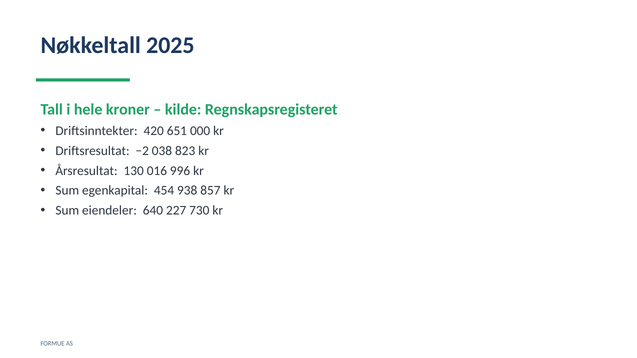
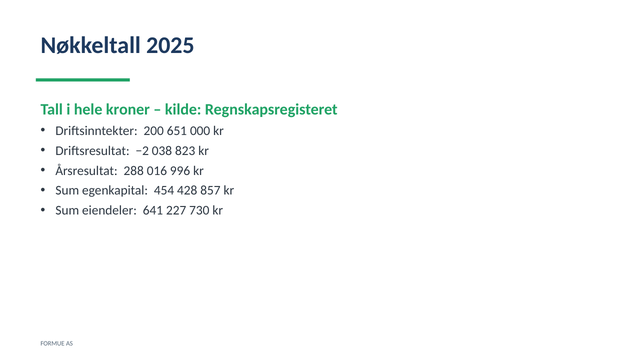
420: 420 -> 200 (154, 131)
130: 130 -> 288 (134, 171)
938: 938 -> 428 (187, 191)
640: 640 -> 641 (153, 211)
